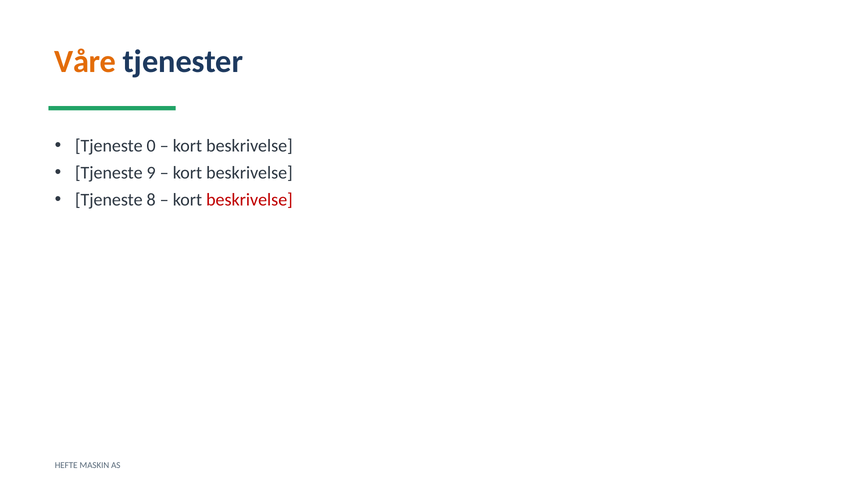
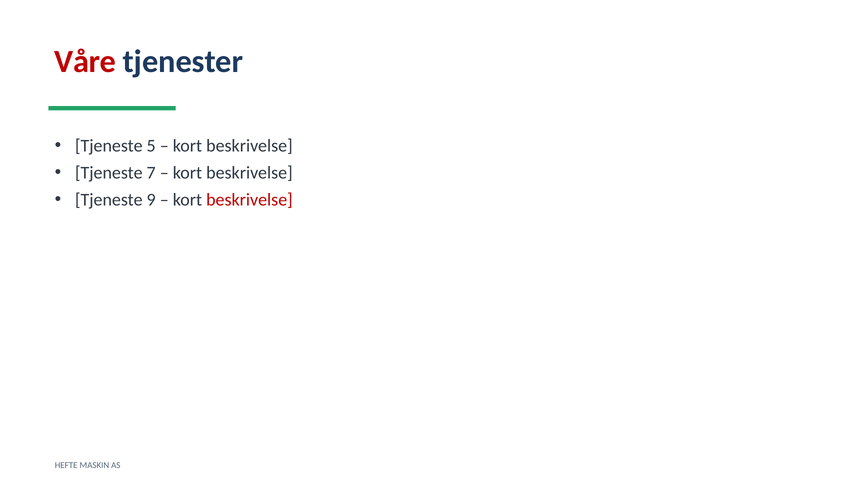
Våre colour: orange -> red (85, 62)
0: 0 -> 5 (151, 146)
9: 9 -> 7 (151, 173)
8: 8 -> 9 (151, 200)
